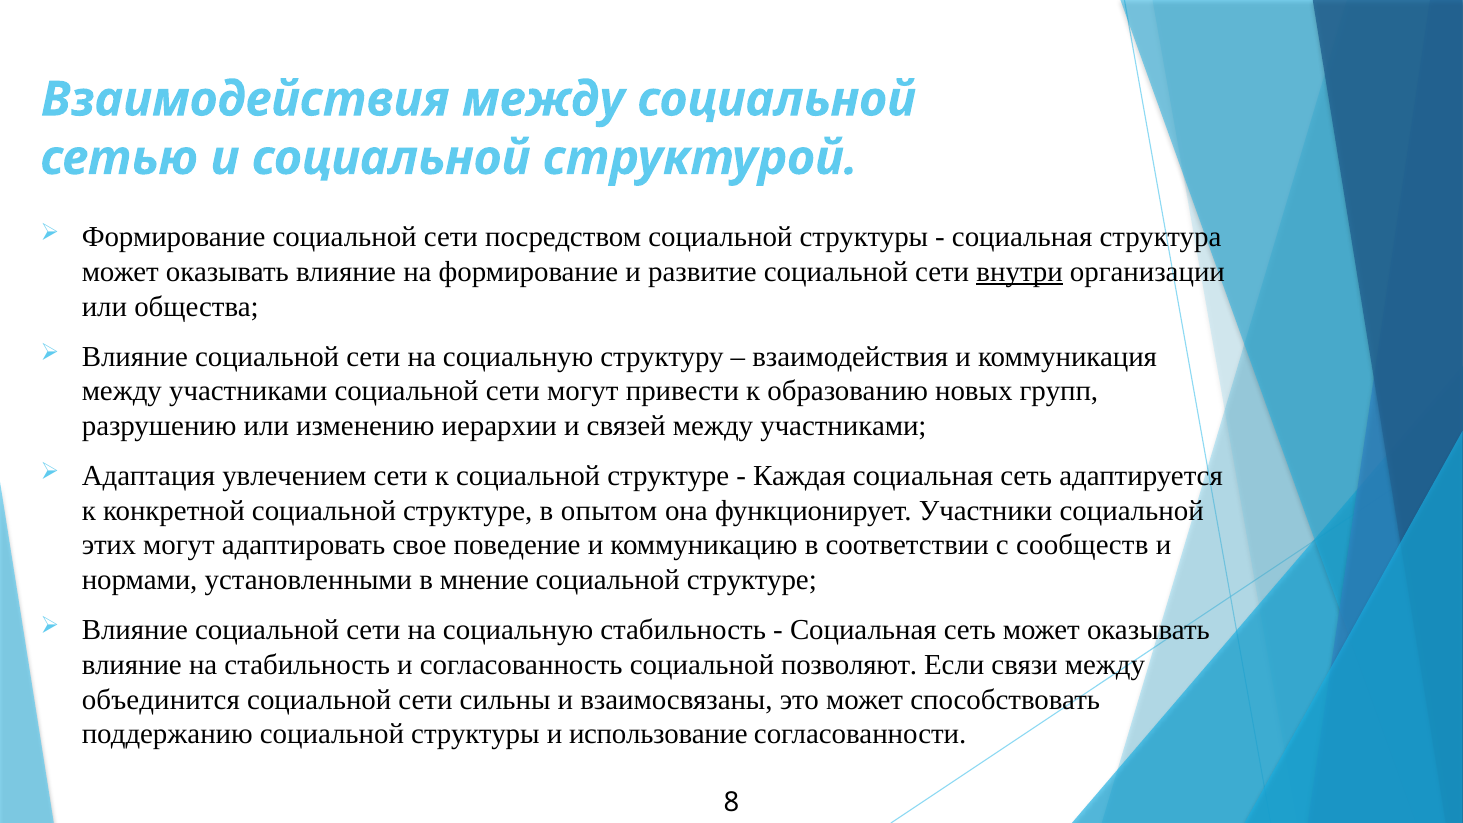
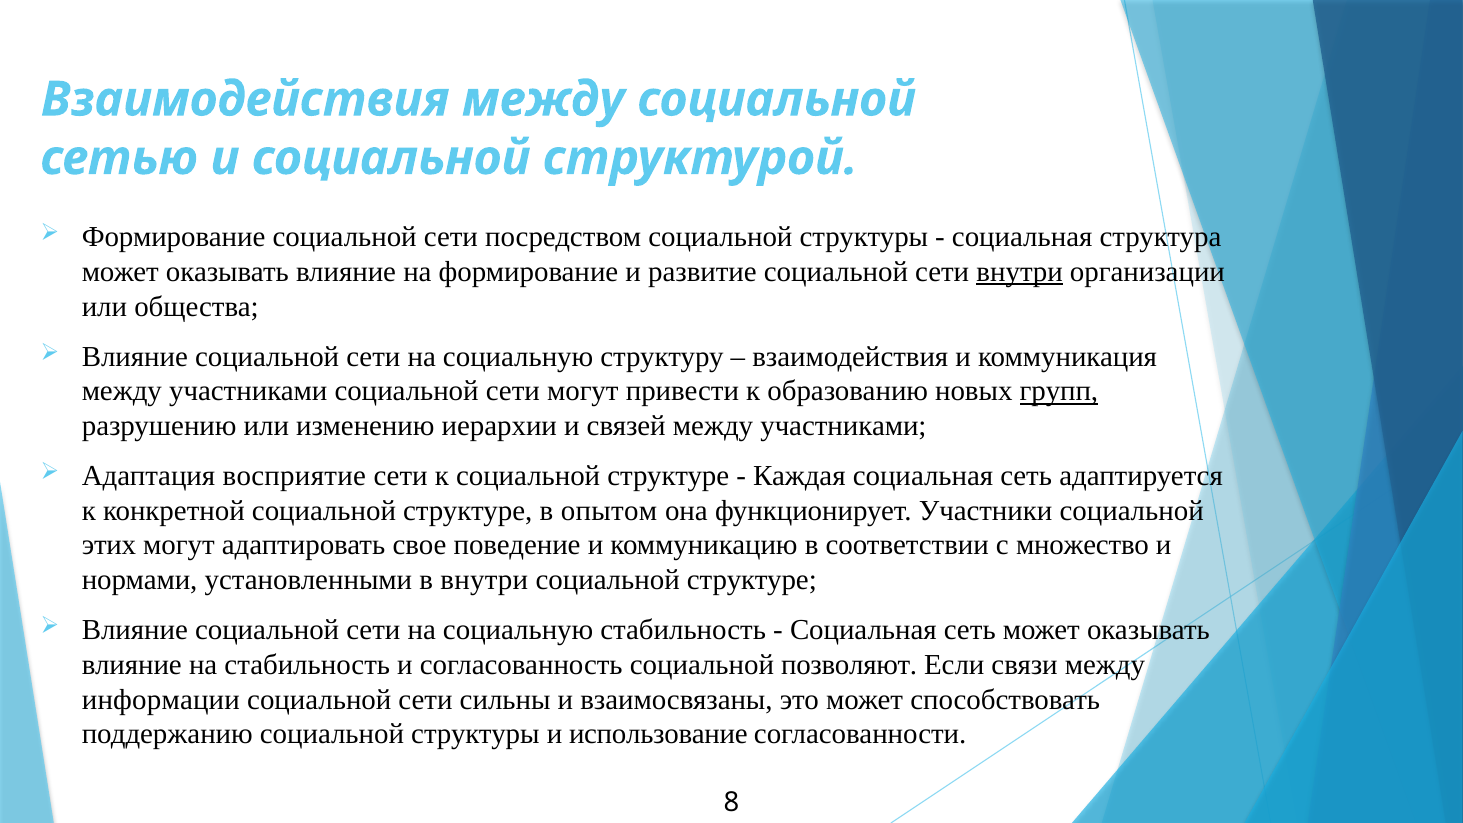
групп underline: none -> present (1059, 391)
увлечением: увлечением -> восприятие (294, 476)
сообществ: сообществ -> множество (1082, 545)
в мнение: мнение -> внутри (484, 580)
объединится: объединится -> информации (161, 700)
